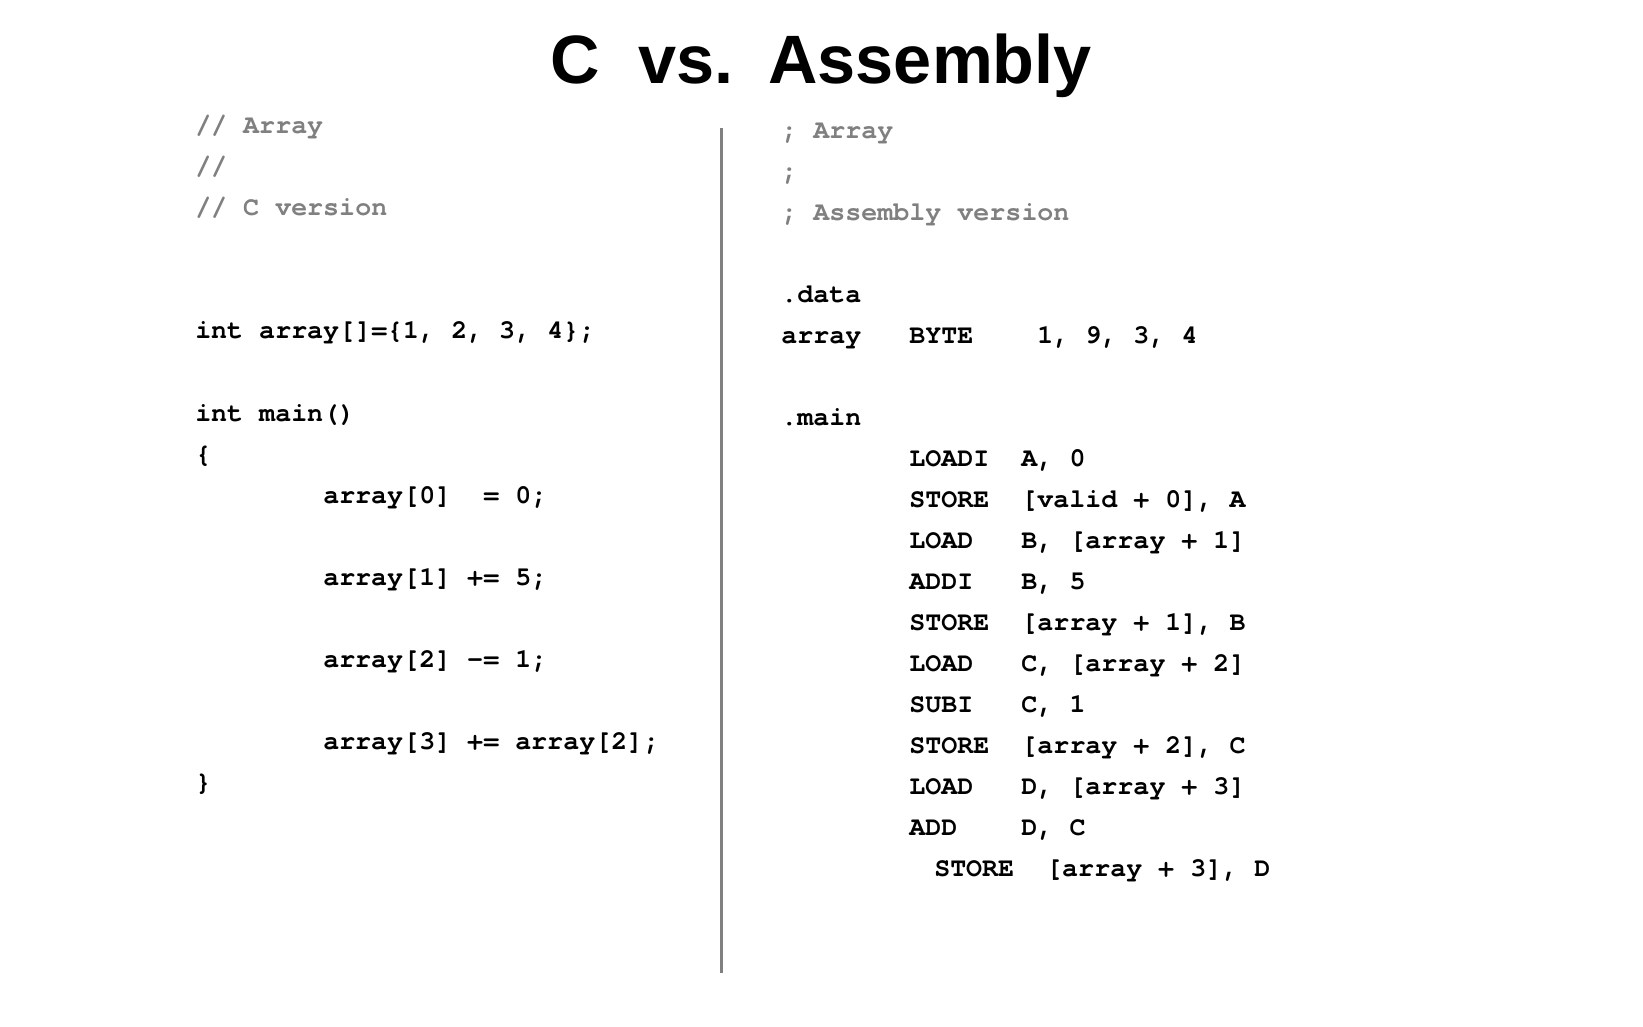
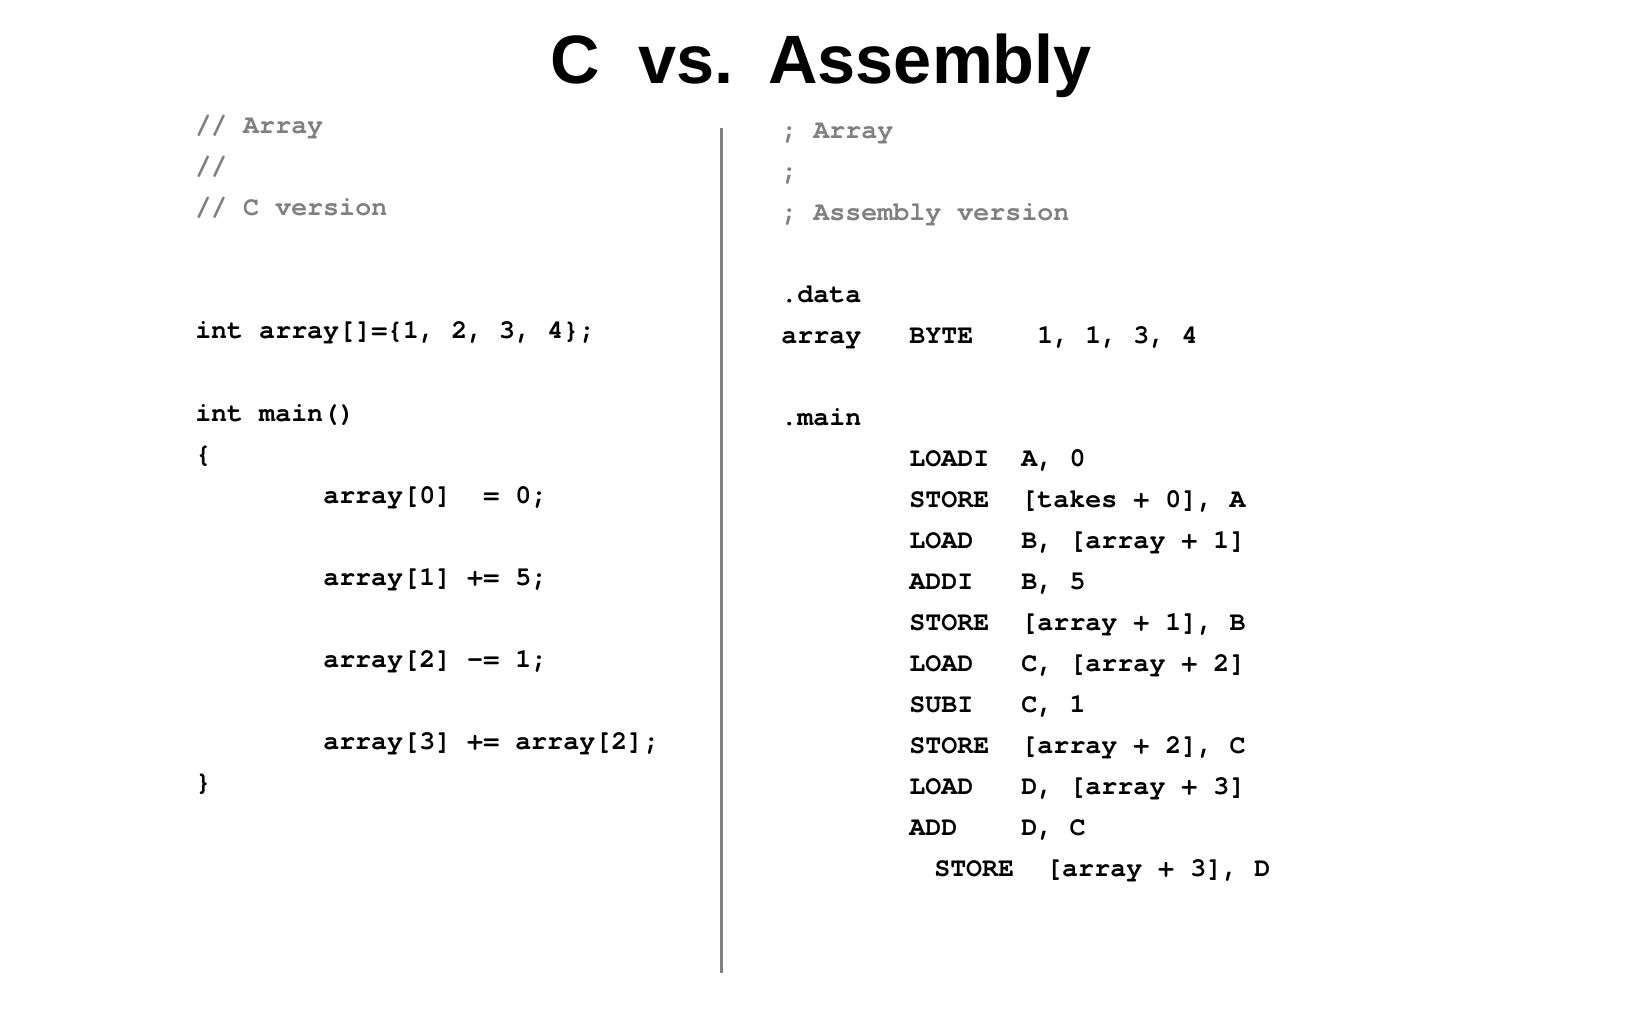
1 9: 9 -> 1 (1101, 334)
valid: valid -> takes (1069, 498)
